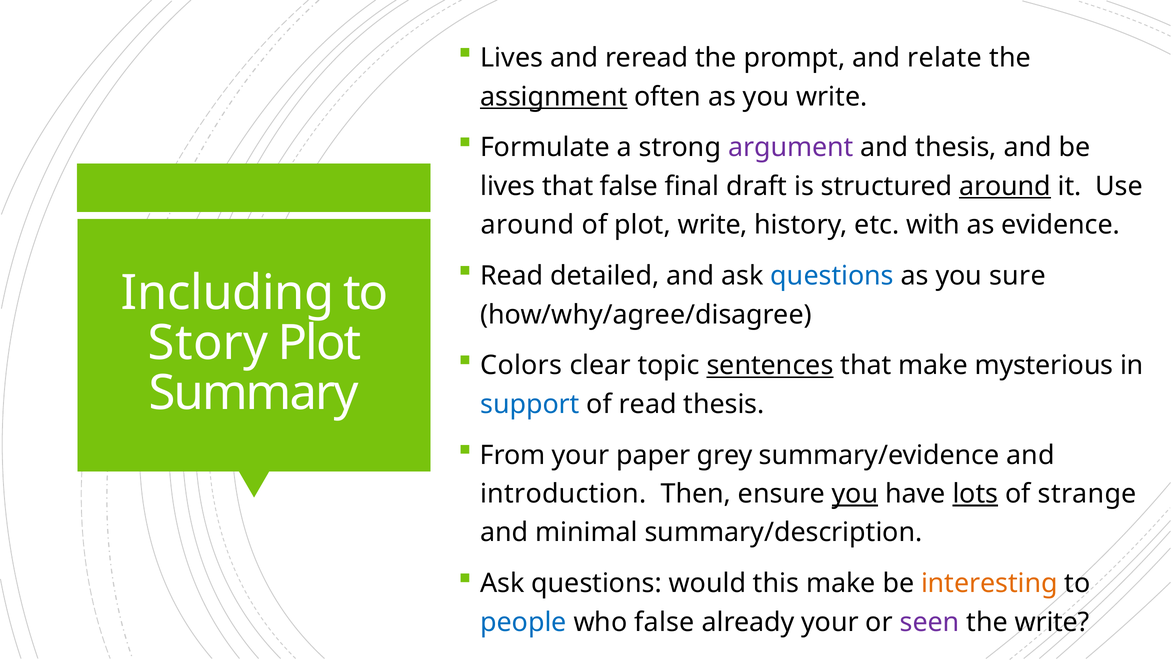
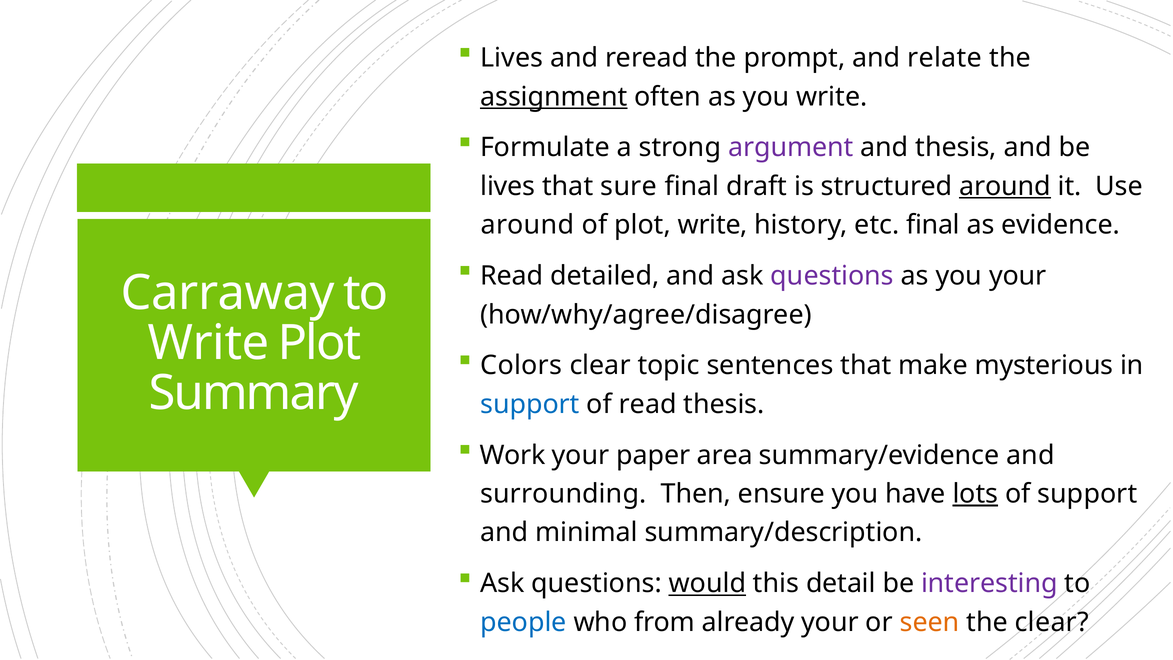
that false: false -> sure (629, 186)
etc with: with -> final (933, 225)
questions colour: blue -> purple (832, 276)
you sure: sure -> your (1018, 276)
Including: Including -> Carraway (228, 293)
Story: Story -> Write (209, 343)
sentences underline: present -> none (770, 365)
From: From -> Work (513, 455)
grey: grey -> area (725, 455)
introduction: introduction -> surrounding (563, 494)
you underline: present -> none (855, 494)
of strange: strange -> support (1087, 494)
would underline: none -> present (707, 583)
this make: make -> detail (841, 583)
interesting colour: orange -> purple (989, 583)
who false: false -> from (665, 622)
seen colour: purple -> orange (930, 622)
the write: write -> clear (1052, 622)
